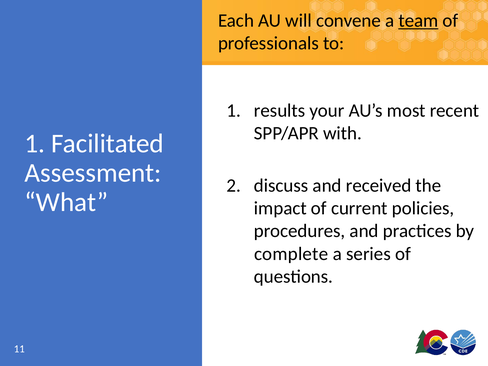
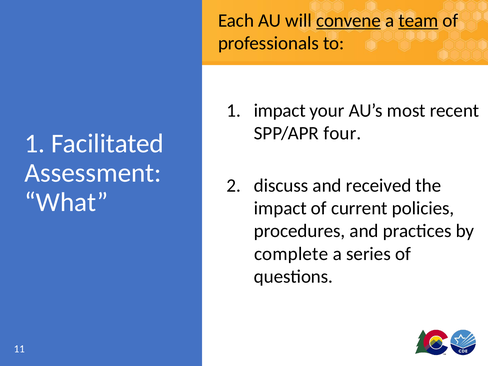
convene underline: none -> present (349, 21)
1 results: results -> impact (280, 111)
with: with -> four (342, 133)
